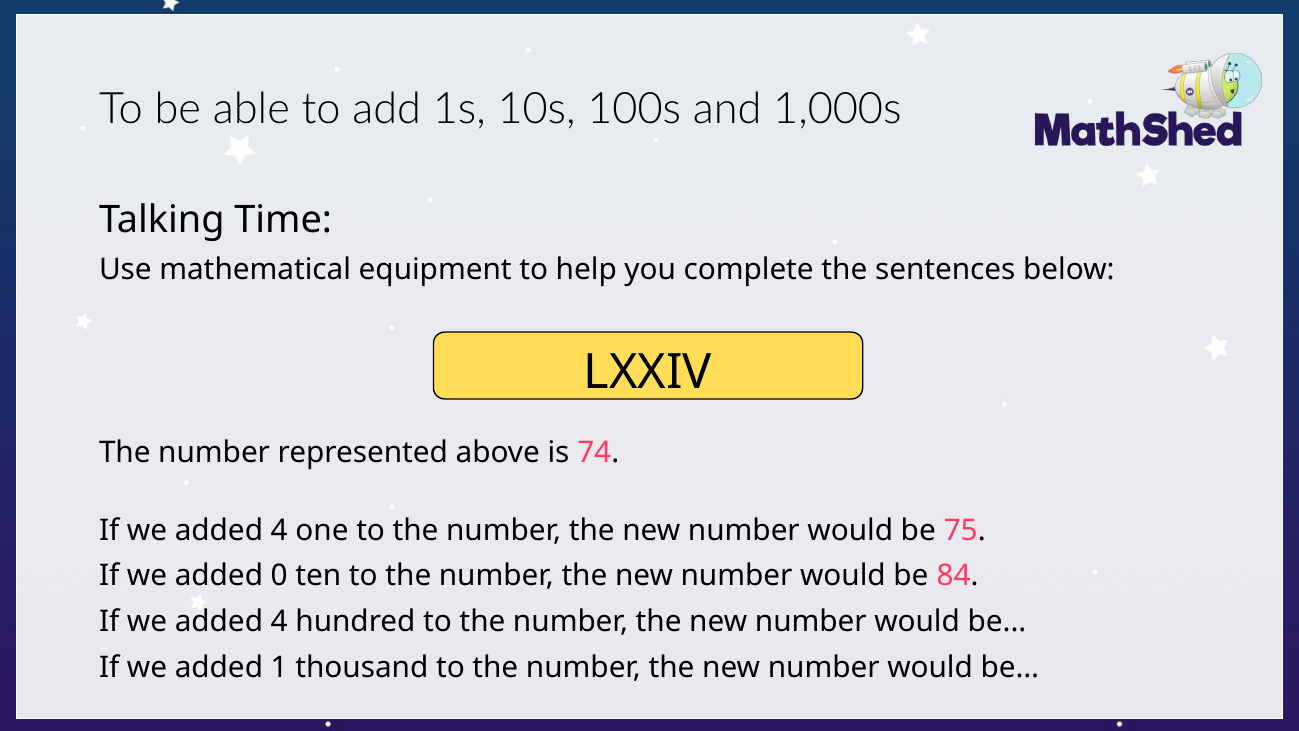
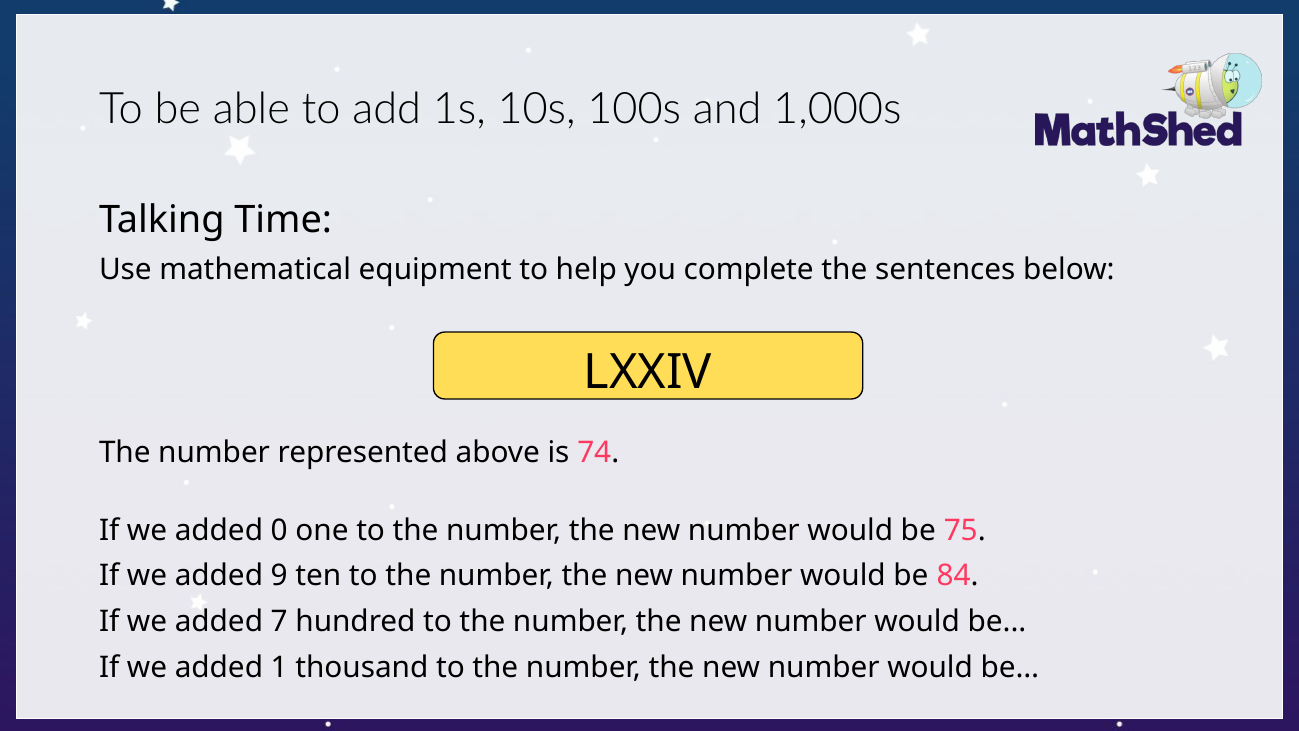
4: 4 -> 0 (279, 530)
0: 0 -> 9 (279, 576)
4: 4 -> 7 (279, 622)
